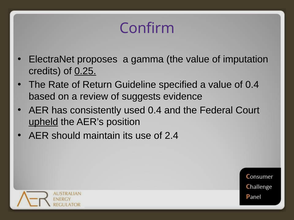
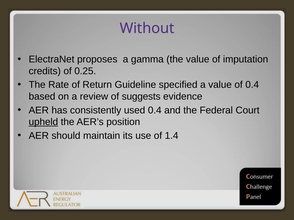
Confirm: Confirm -> Without (147, 28)
0.25 underline: present -> none (85, 71)
2.4: 2.4 -> 1.4 (172, 136)
